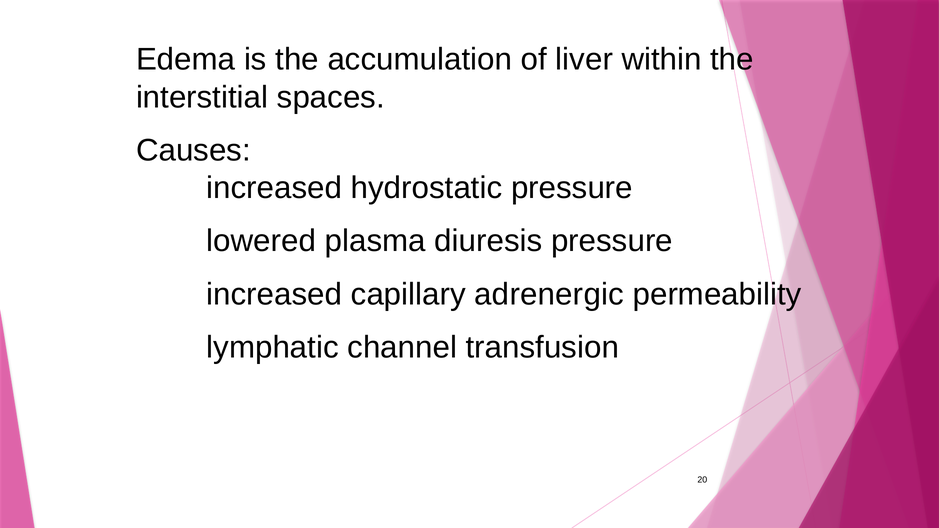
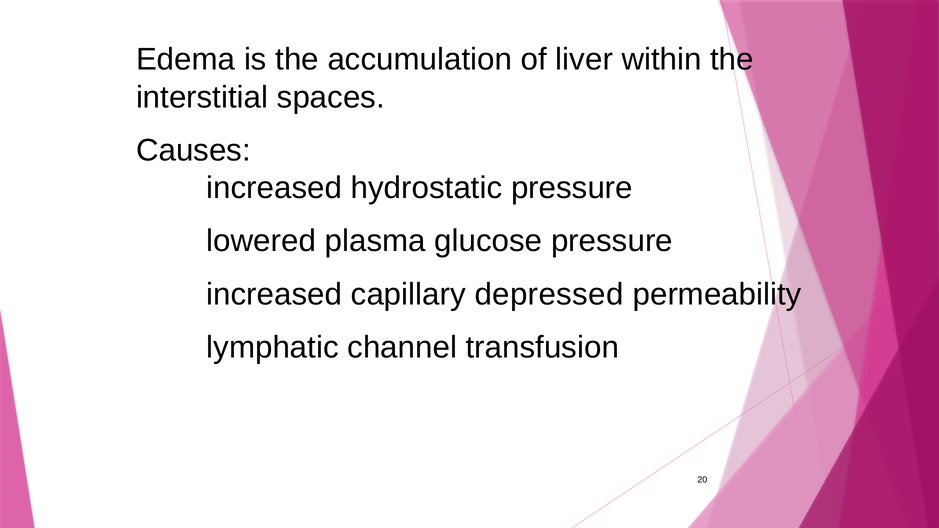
diuresis: diuresis -> glucose (488, 241)
adrenergic: adrenergic -> depressed (549, 294)
